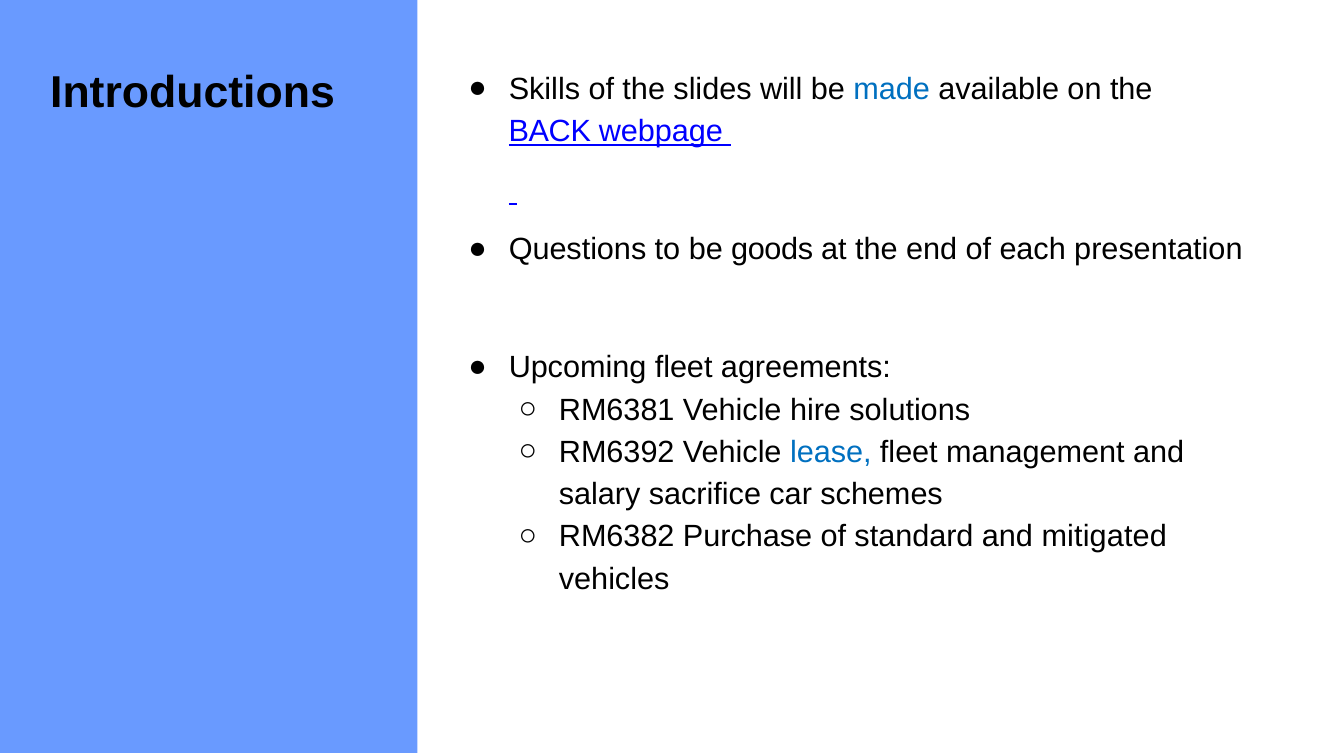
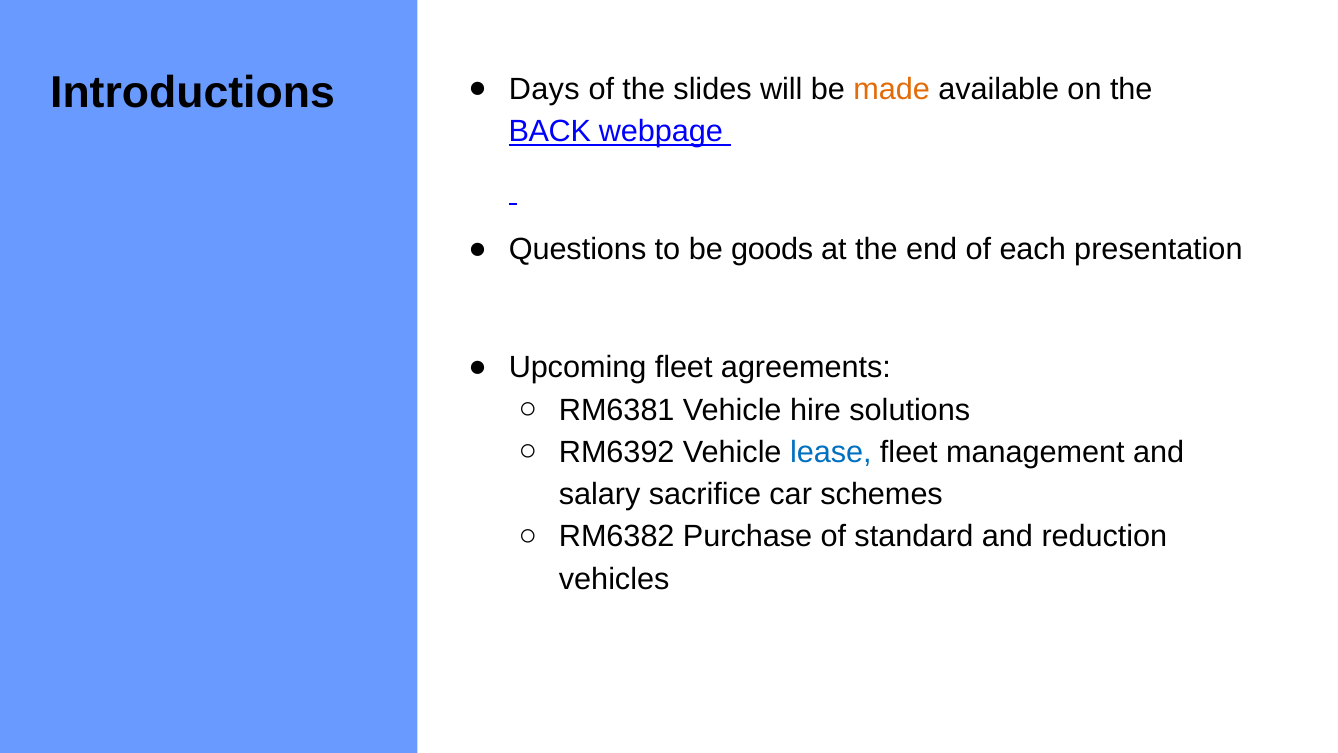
Skills: Skills -> Days (544, 89)
made colour: blue -> orange (892, 89)
mitigated: mitigated -> reduction (1104, 537)
